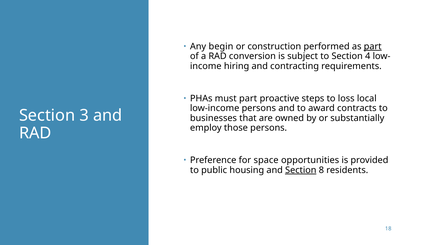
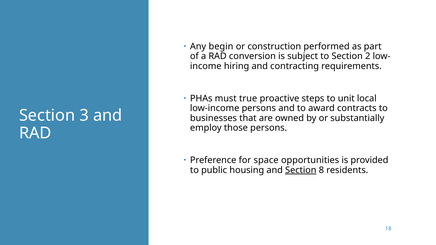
part underline: present -> none (373, 47)
4: 4 -> 2 (368, 56)
must part: part -> true (248, 99)
loss: loss -> unit (346, 99)
